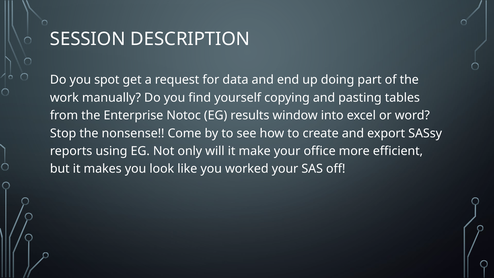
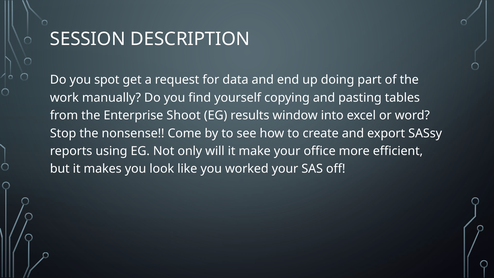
Notoc: Notoc -> Shoot (184, 115)
